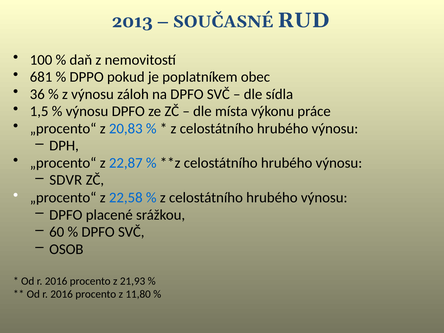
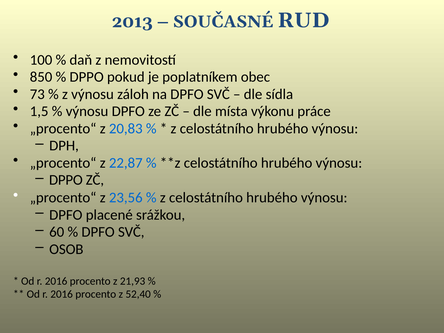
681: 681 -> 850 (41, 77)
36: 36 -> 73 (37, 94)
SDVR: SDVR -> DPPO (66, 180)
22,58: 22,58 -> 23,56 (126, 198)
11,80: 11,80 -> 52,40 (138, 294)
